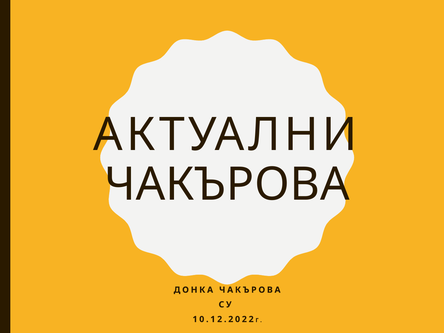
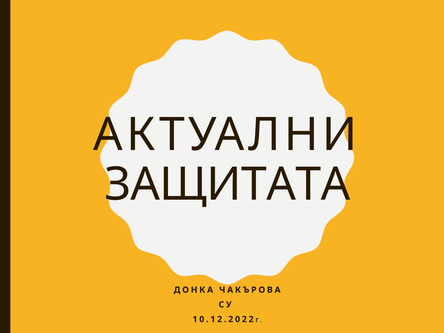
ЧАКЪРОВА: ЧАКЪРОВА -> ЗАЩИТАТА (227, 185)
